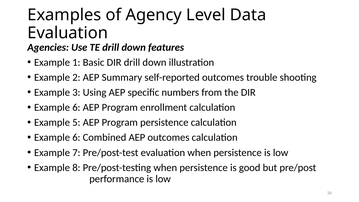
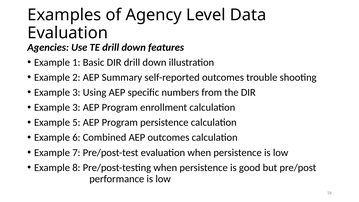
6: 6 -> 3 (76, 107)
